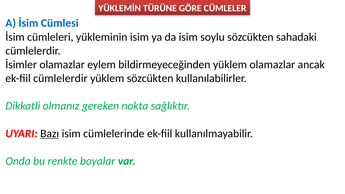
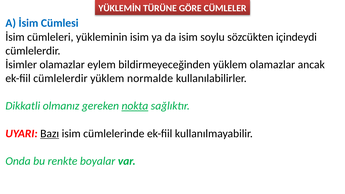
sahadaki: sahadaki -> içindeydi (296, 37)
yüklem sözcükten: sözcükten -> normalde (150, 78)
nokta underline: none -> present (135, 106)
